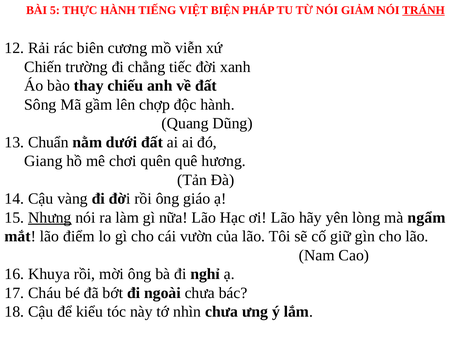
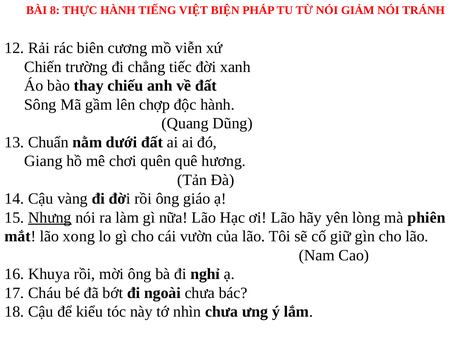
5: 5 -> 8 (55, 10)
TRÁNH underline: present -> none (423, 10)
ngẩm: ngẩm -> phiên (427, 218)
điểm: điểm -> xong (79, 237)
